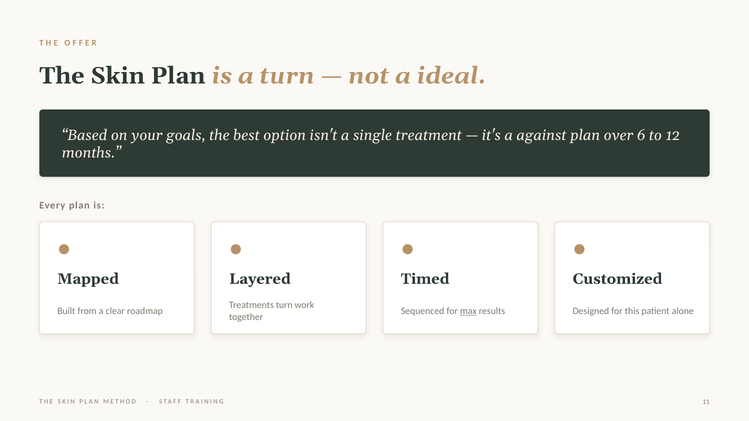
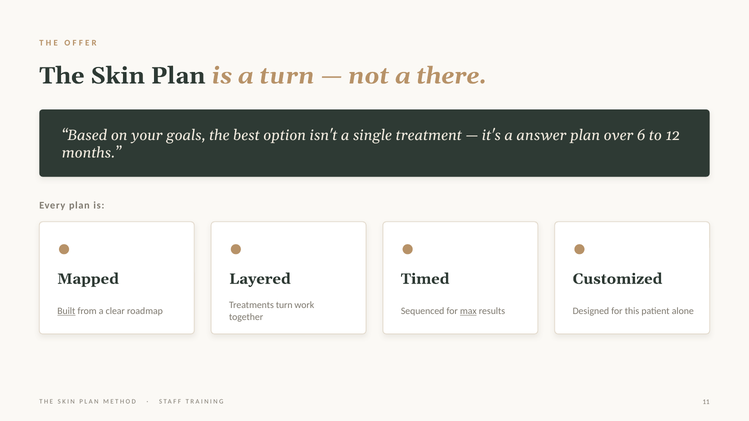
ideal: ideal -> there (452, 76)
against: against -> answer (542, 135)
Built underline: none -> present (66, 311)
